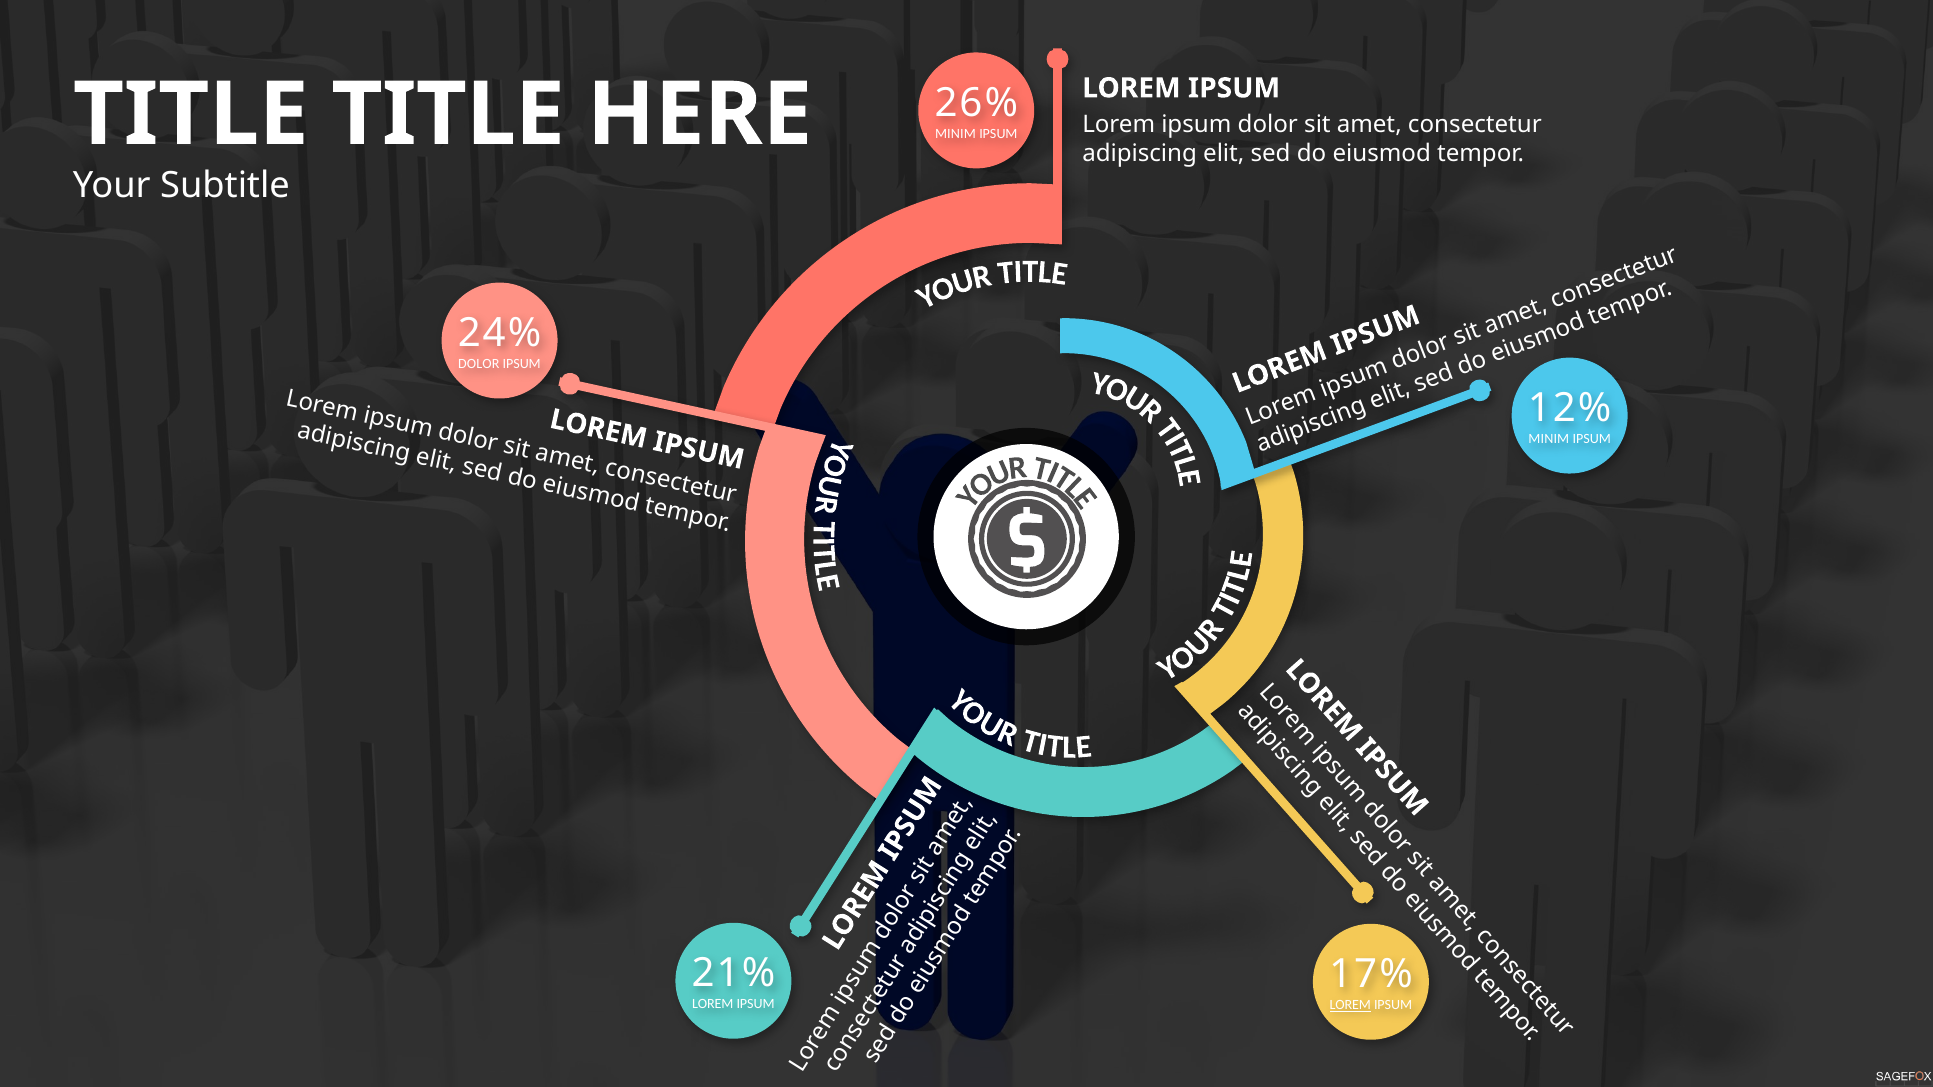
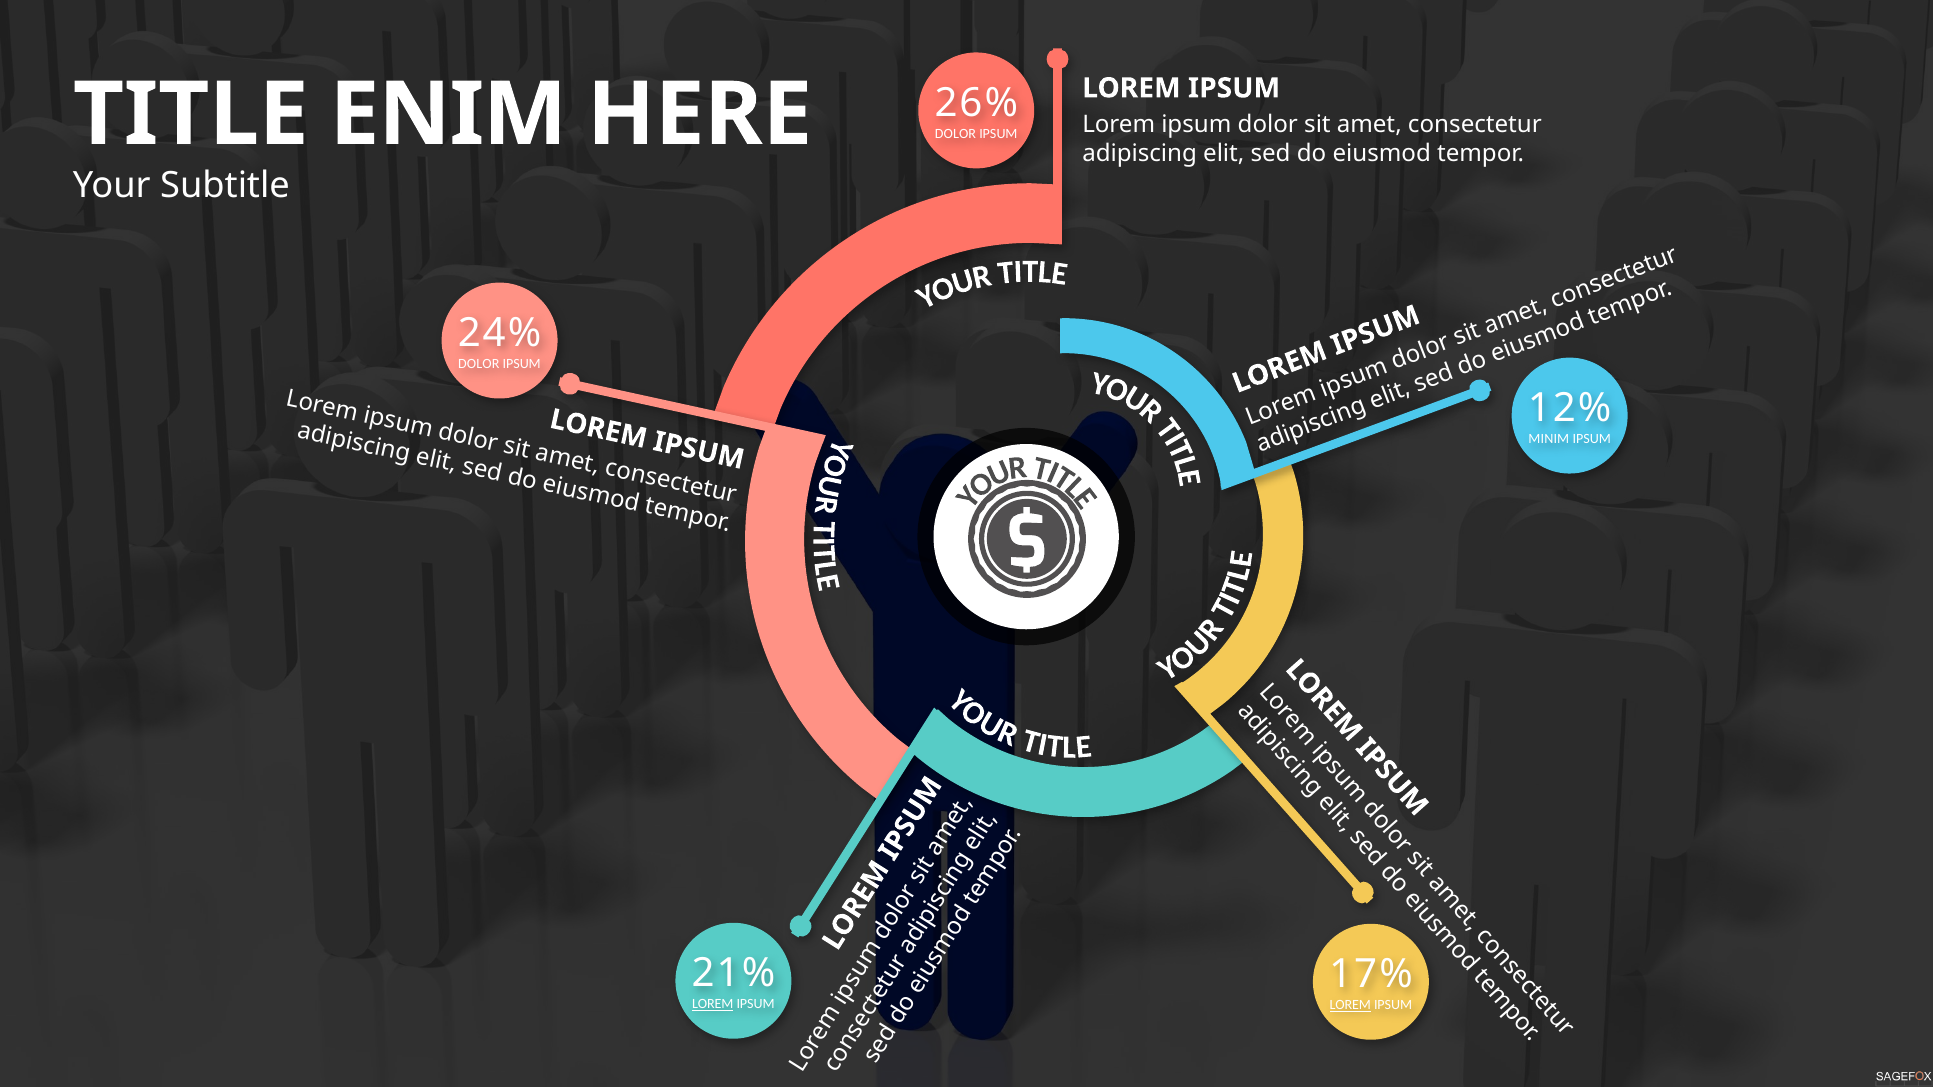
TITLE: TITLE -> ENIM (448, 115)
MINIM: MINIM -> DOLOR (956, 134)
LOREM underline: none -> present (713, 1004)
